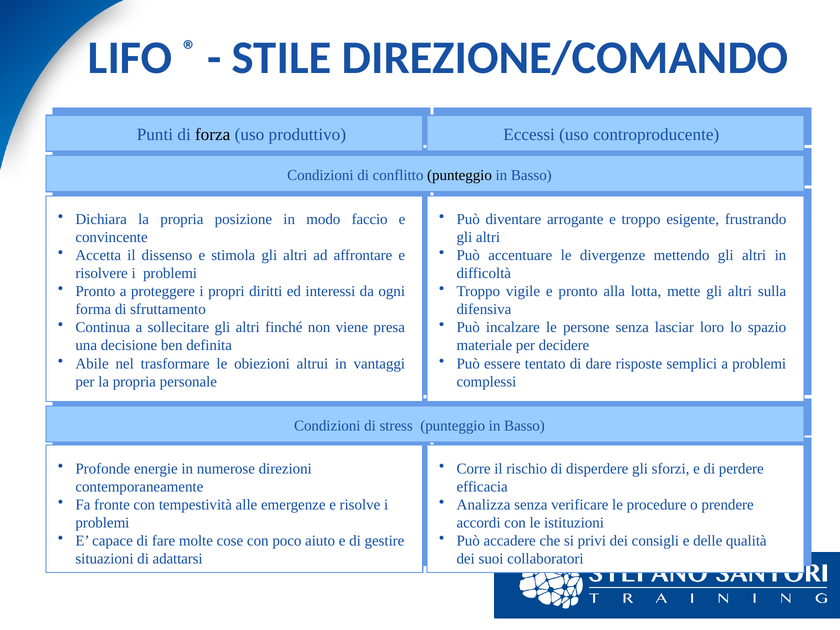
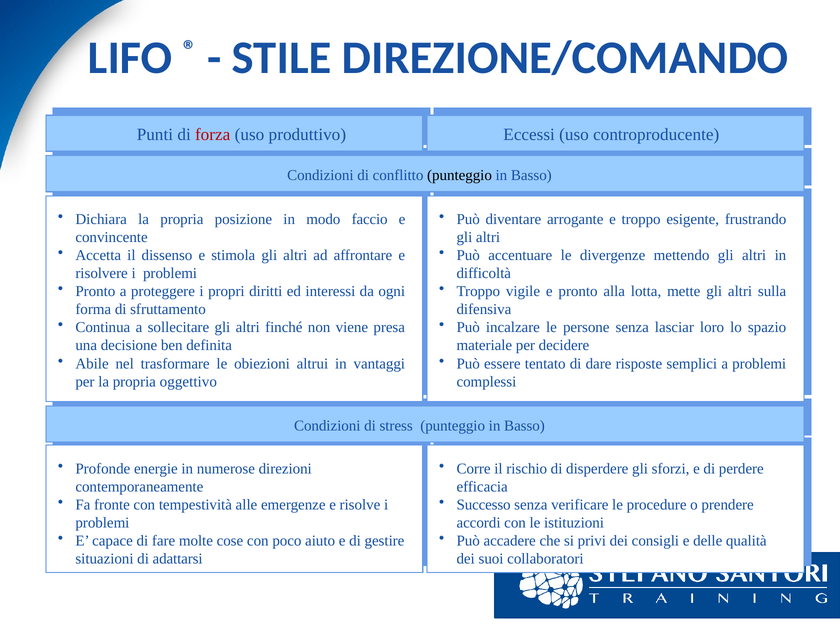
forza colour: black -> red (213, 135)
personale: personale -> oggettivo (188, 382)
Analizza: Analizza -> Successo (484, 505)
